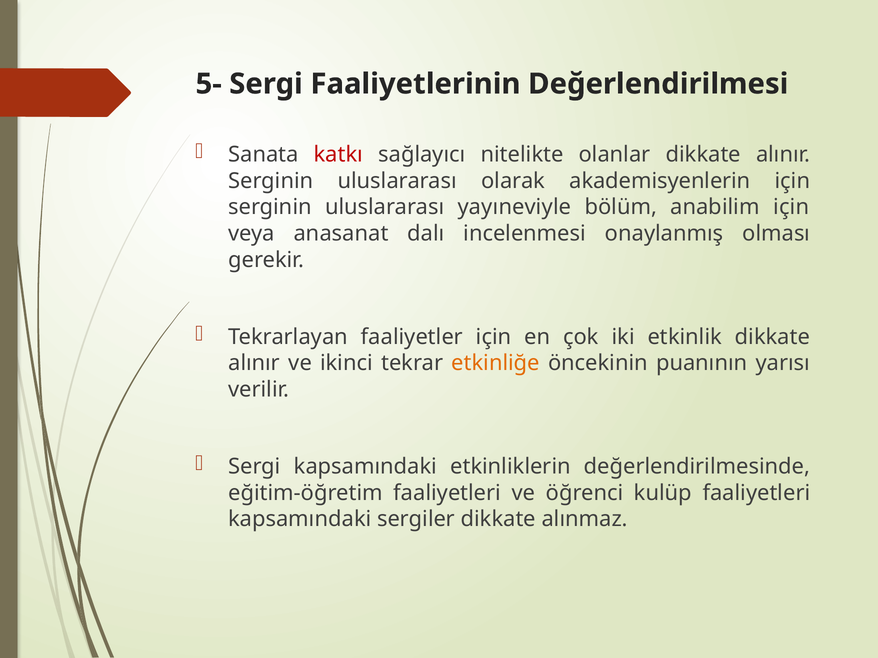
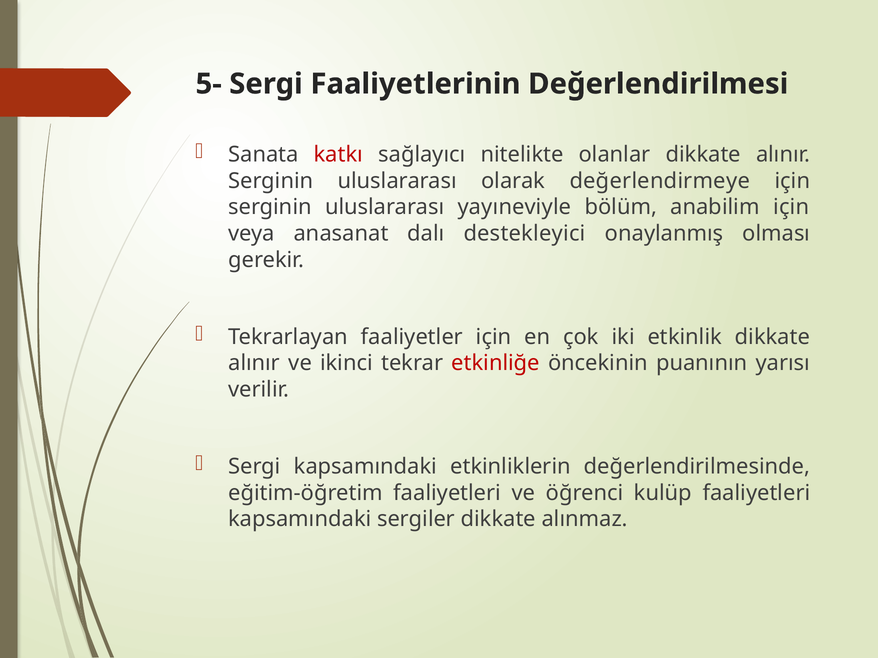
akademisyenlerin: akademisyenlerin -> değerlendirmeye (660, 181)
incelenmesi: incelenmesi -> destekleyici (525, 234)
etkinliğe colour: orange -> red (496, 364)
